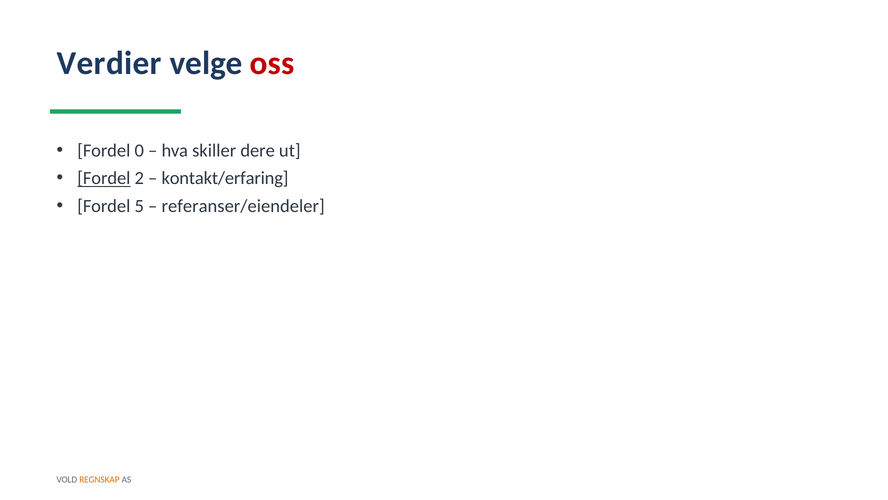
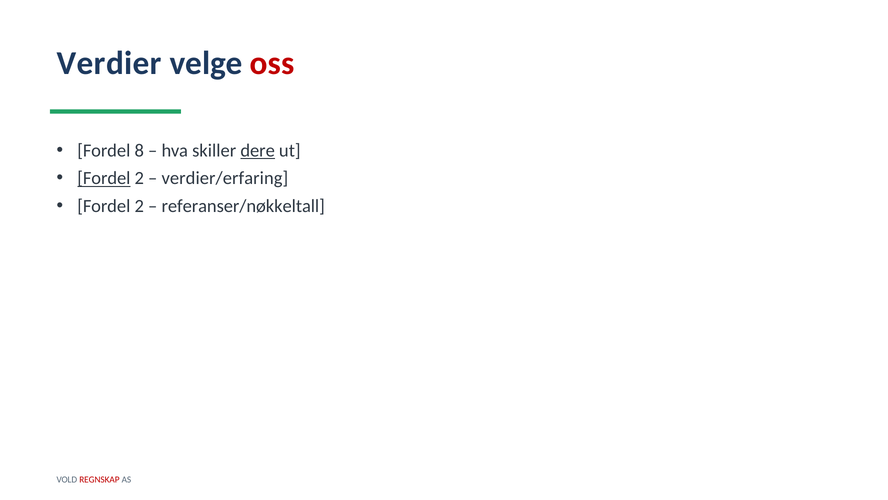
0: 0 -> 8 (139, 150)
dere underline: none -> present (258, 150)
kontakt/erfaring: kontakt/erfaring -> verdier/erfaring (225, 178)
5: 5 -> 2 (139, 206)
referanser/eiendeler: referanser/eiendeler -> referanser/nøkkeltall (243, 206)
REGNSKAP colour: orange -> red (99, 479)
